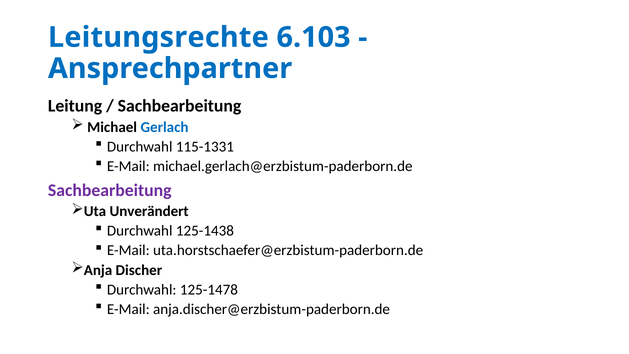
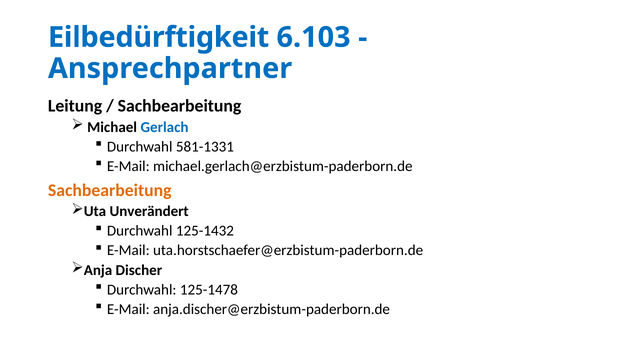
Leitungsrechte: Leitungsrechte -> Eilbedürftigkeit (159, 37)
115-1331: 115-1331 -> 581-1331 (205, 147)
Sachbearbeitung colour: purple -> orange (110, 190)
125-1438: 125-1438 -> 125-1432 (205, 231)
